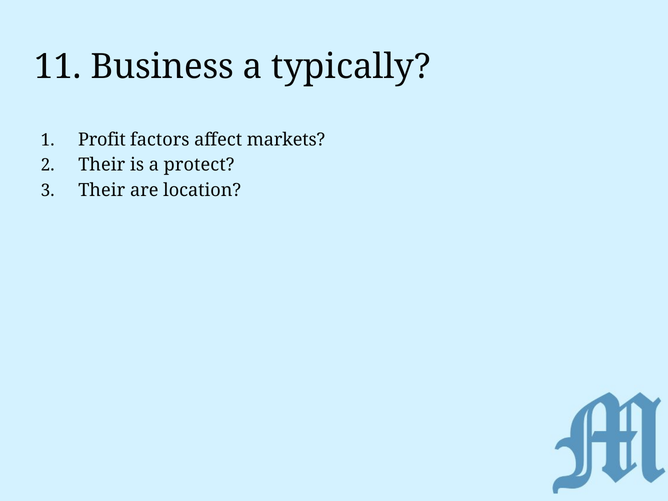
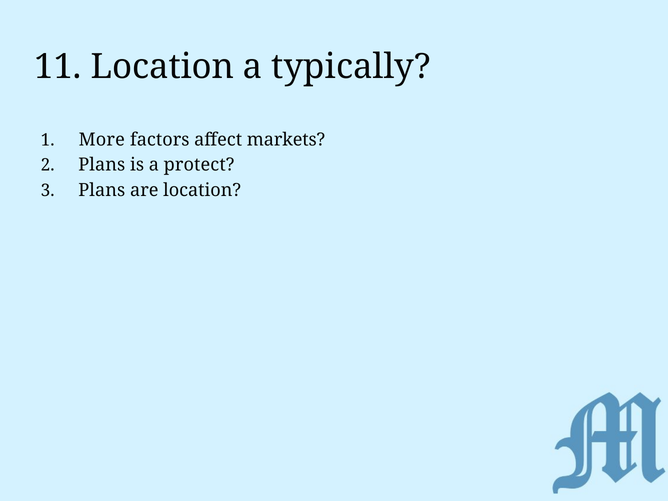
11 Business: Business -> Location (162, 67)
Profit: Profit -> More (102, 140)
Their: Their -> Plans (102, 165)
Their: Their -> Plans (102, 190)
